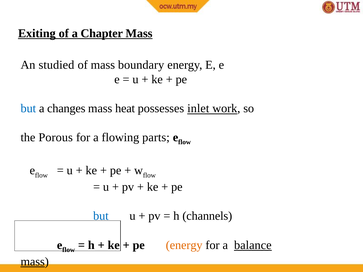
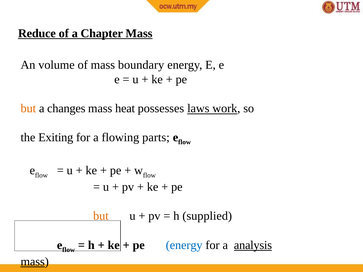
Exiting: Exiting -> Reduce (37, 33)
studied: studied -> volume (57, 65)
but colour: blue -> orange (28, 109)
inlet: inlet -> laws (198, 109)
Porous: Porous -> Exiting (56, 138)
but colour: blue -> orange (101, 216)
channels: channels -> supplied (207, 216)
energy colour: orange -> blue (184, 245)
balance: balance -> analysis (253, 245)
